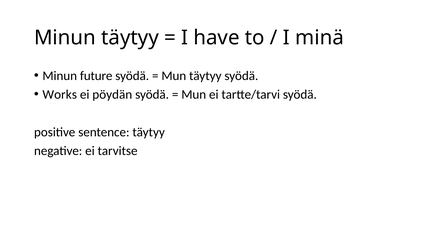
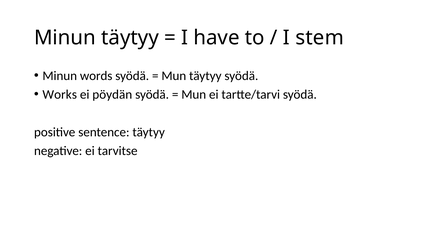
minä: minä -> stem (320, 38)
future: future -> words (96, 76)
